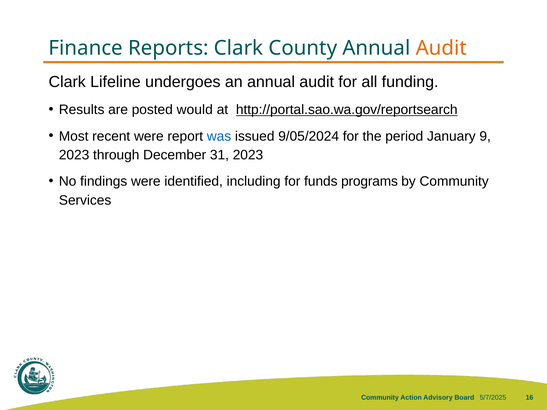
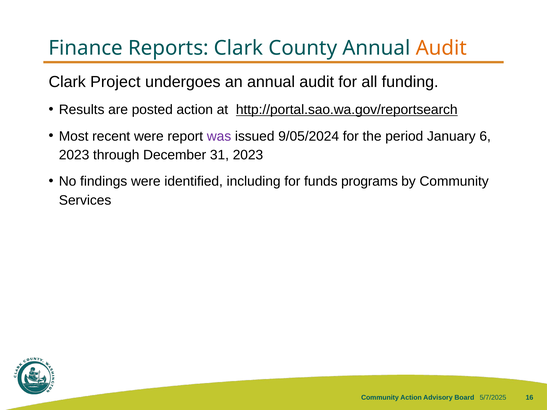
Lifeline: Lifeline -> Project (115, 82)
posted would: would -> action (195, 110)
was colour: blue -> purple (219, 136)
9: 9 -> 6 (485, 136)
